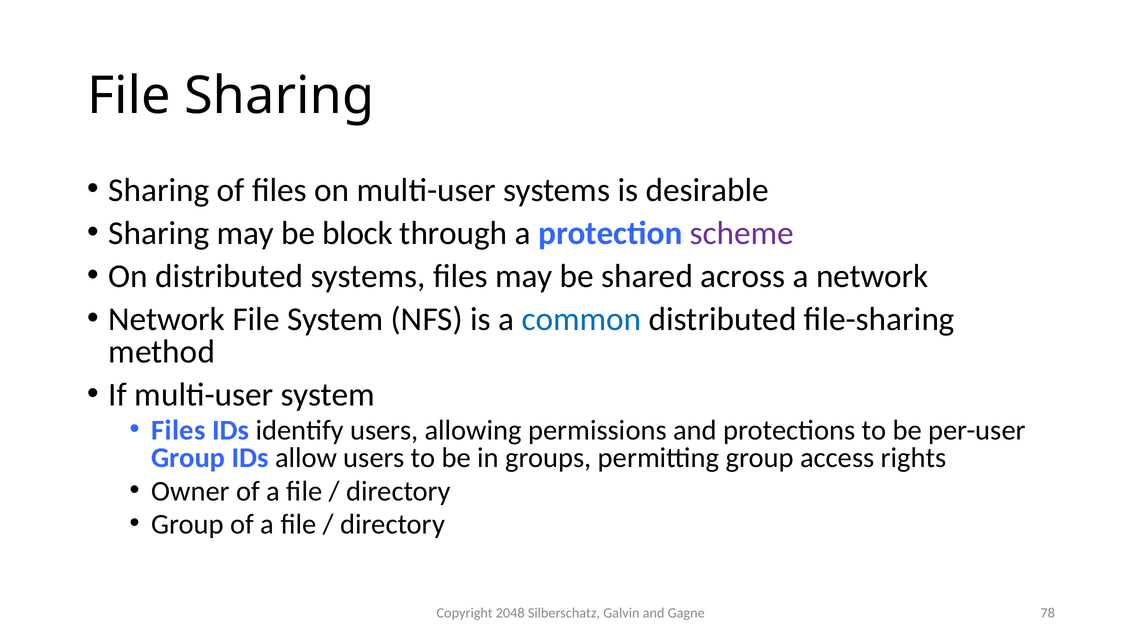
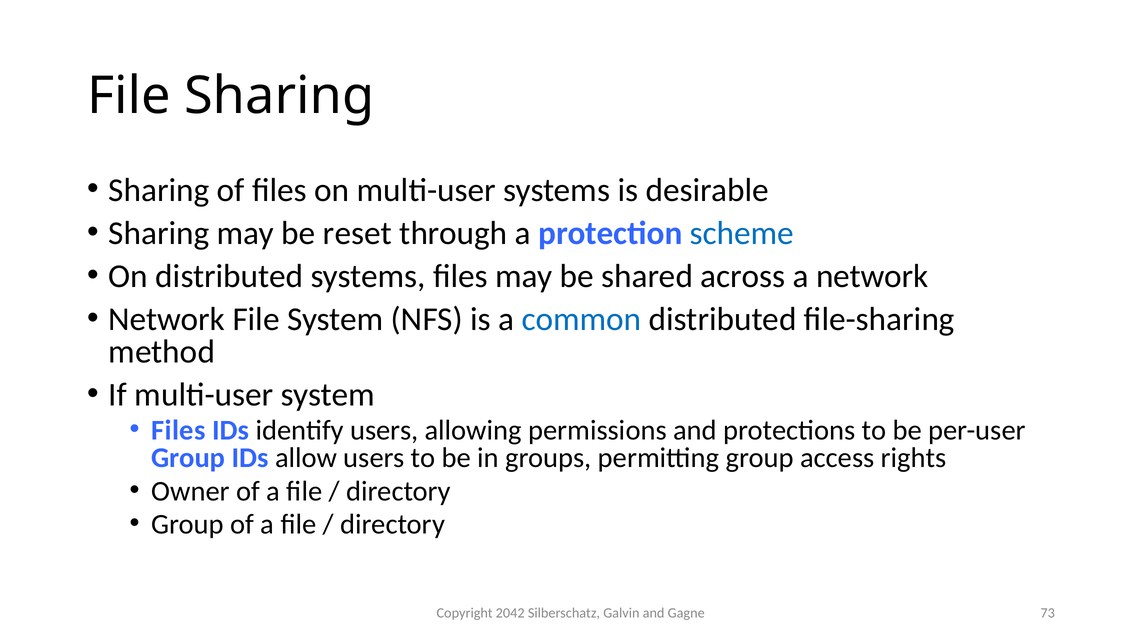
block: block -> reset (357, 233)
scheme colour: purple -> blue (742, 233)
2048: 2048 -> 2042 (510, 613)
78: 78 -> 73 (1048, 613)
